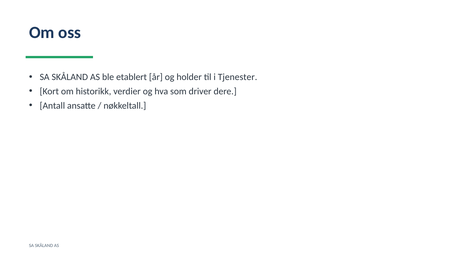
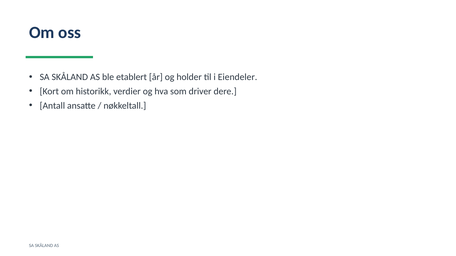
Tjenester: Tjenester -> Eiendeler (238, 77)
